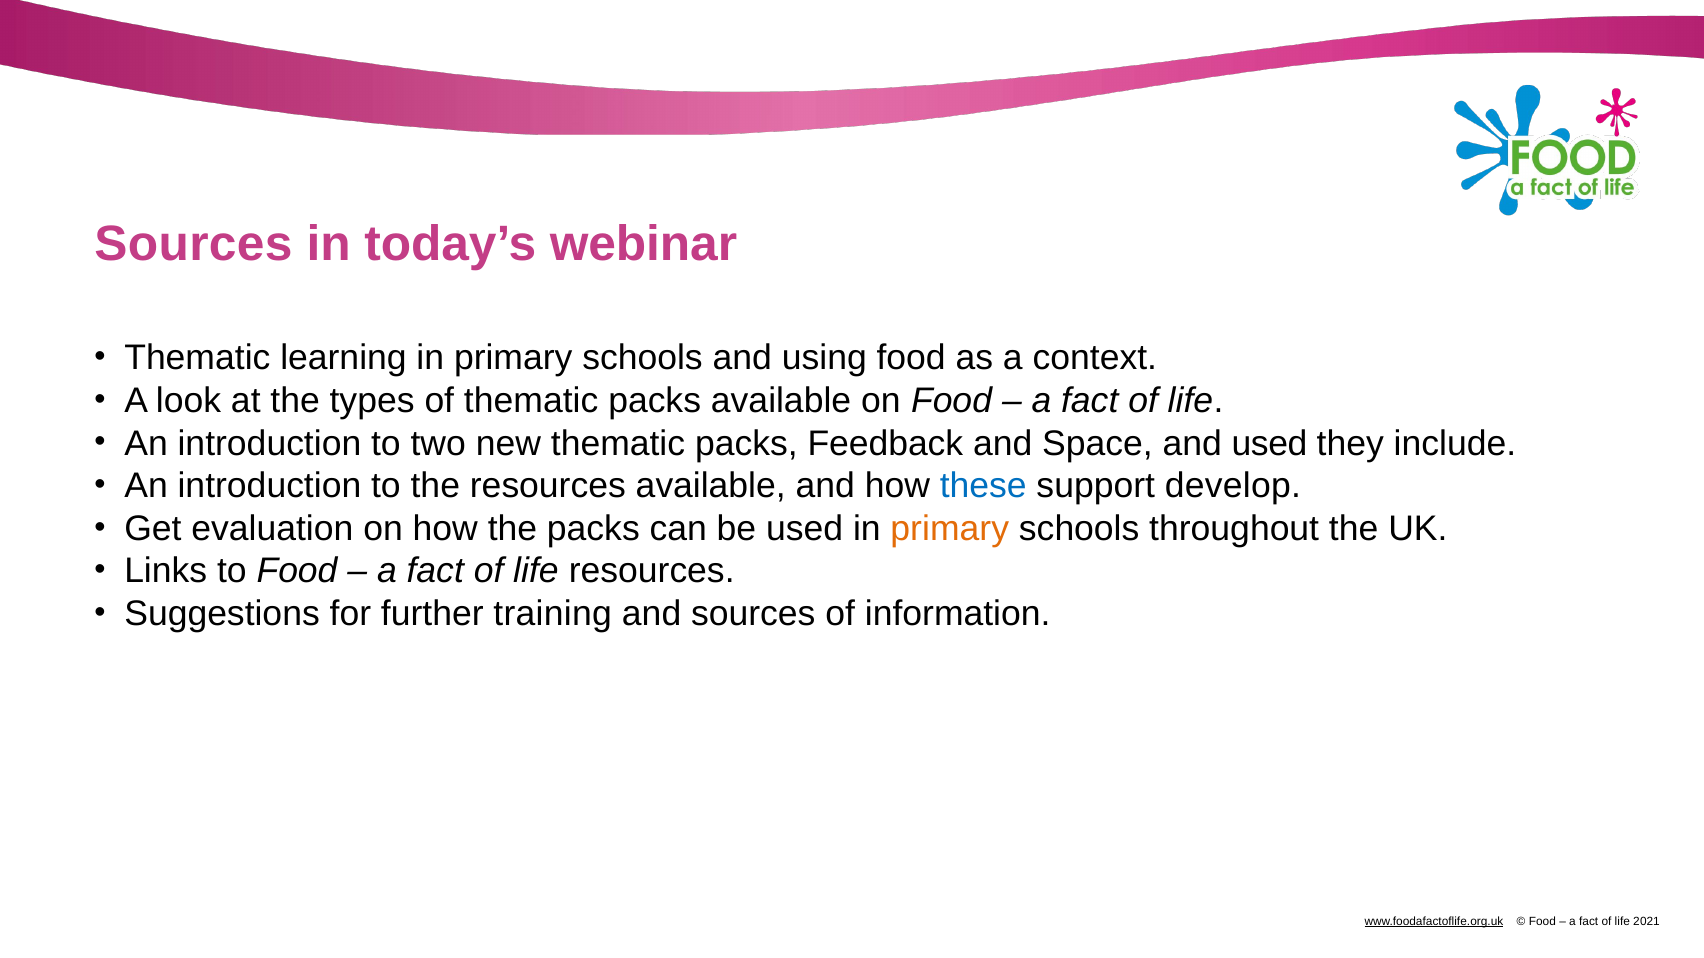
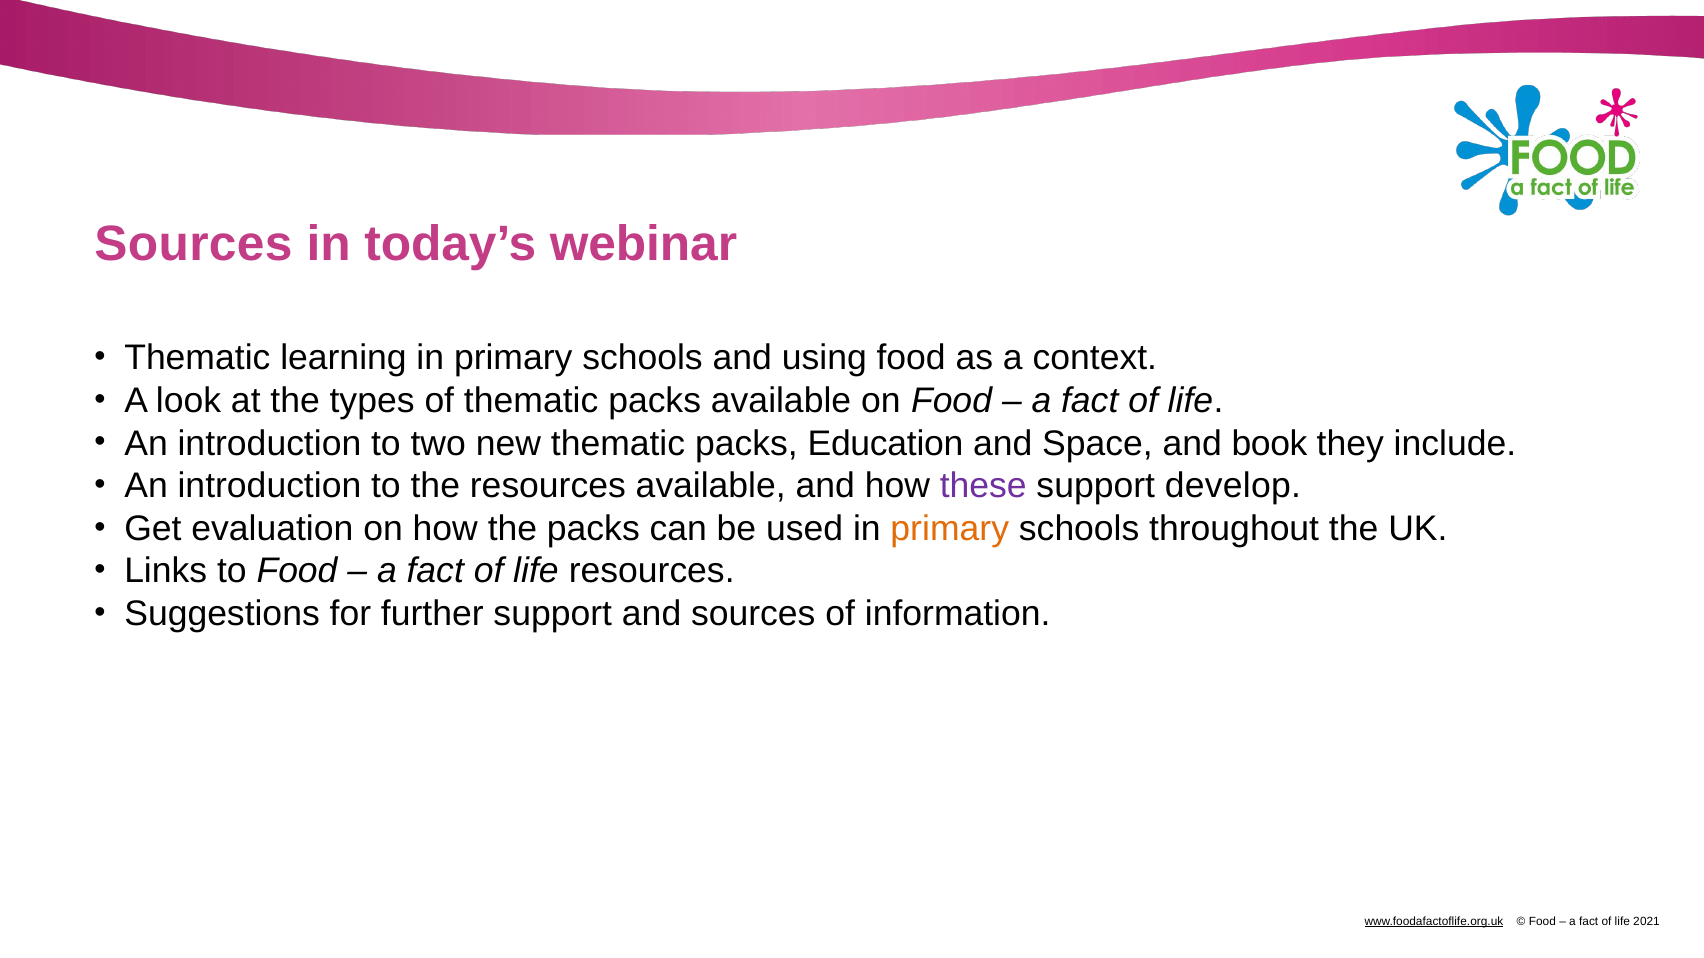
Feedback: Feedback -> Education (885, 444)
and used: used -> book (1269, 444)
these colour: blue -> purple (983, 486)
further training: training -> support (553, 614)
